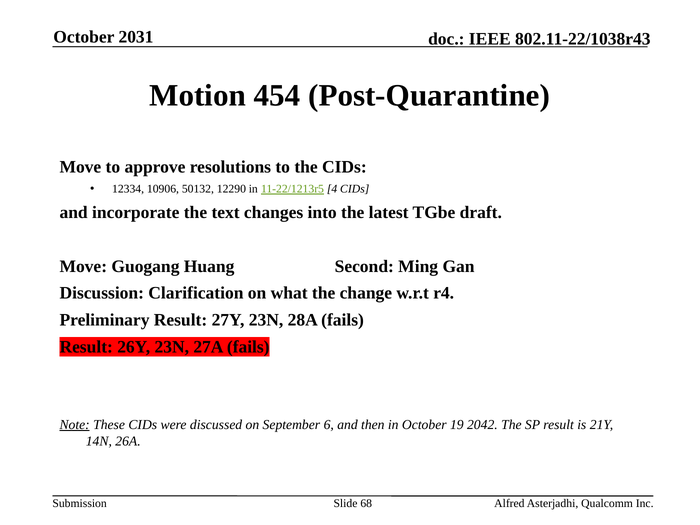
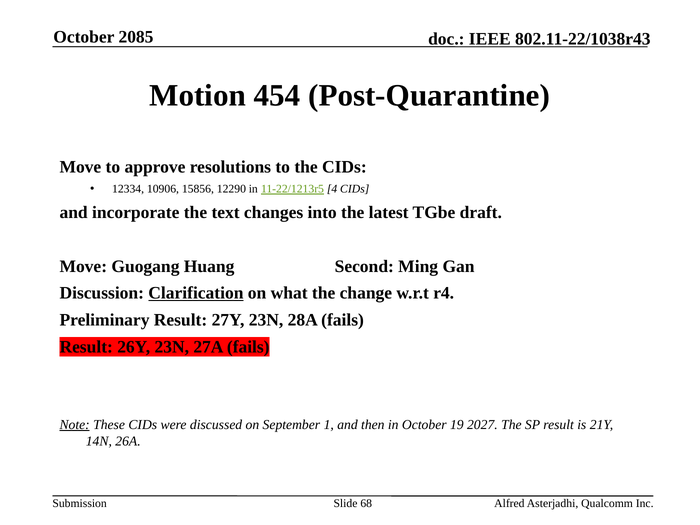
2031: 2031 -> 2085 (136, 37)
50132: 50132 -> 15856 (198, 189)
Clarification underline: none -> present (196, 293)
6: 6 -> 1 (329, 425)
2042: 2042 -> 2027 (482, 425)
